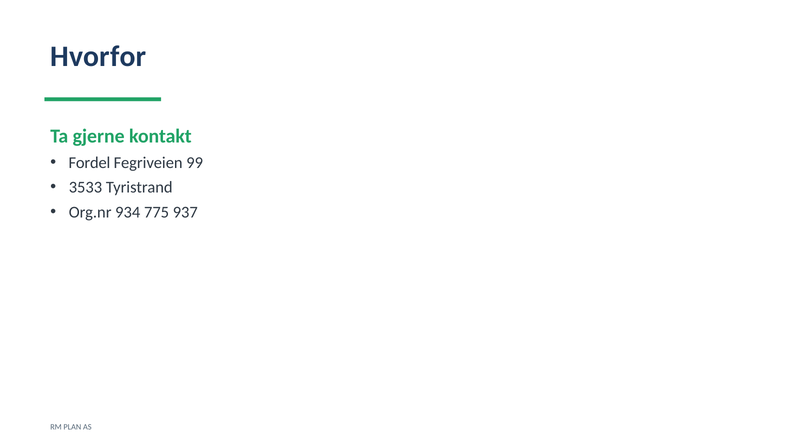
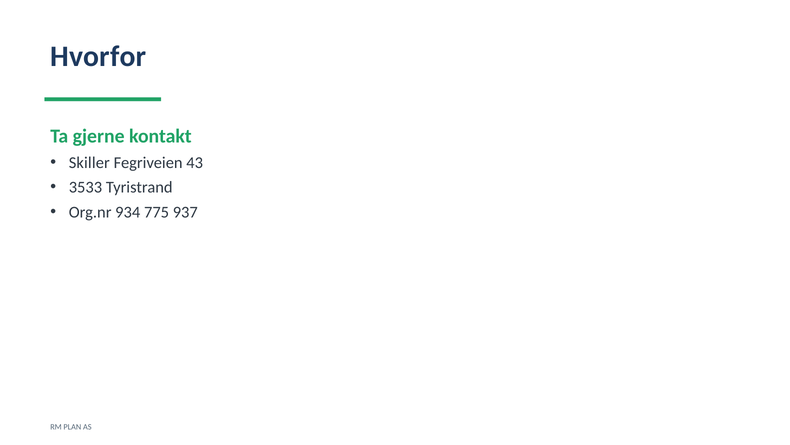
Fordel: Fordel -> Skiller (89, 162)
99: 99 -> 43 (195, 162)
